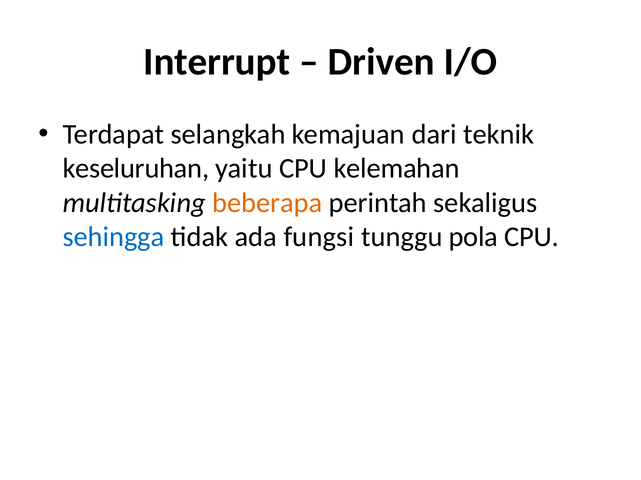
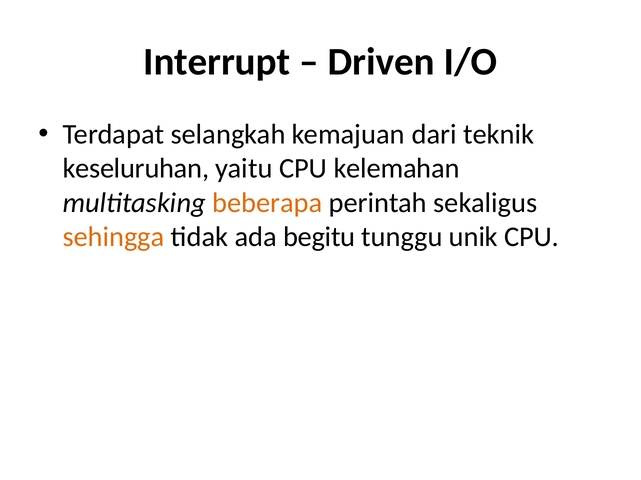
sehingga colour: blue -> orange (113, 237)
fungsi: fungsi -> begitu (319, 237)
pola: pola -> unik (473, 237)
